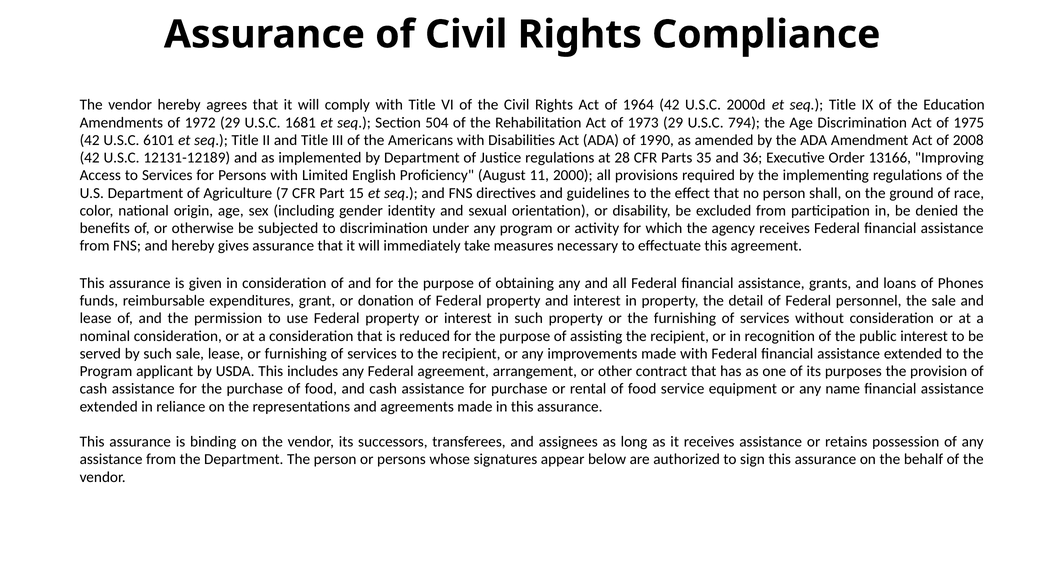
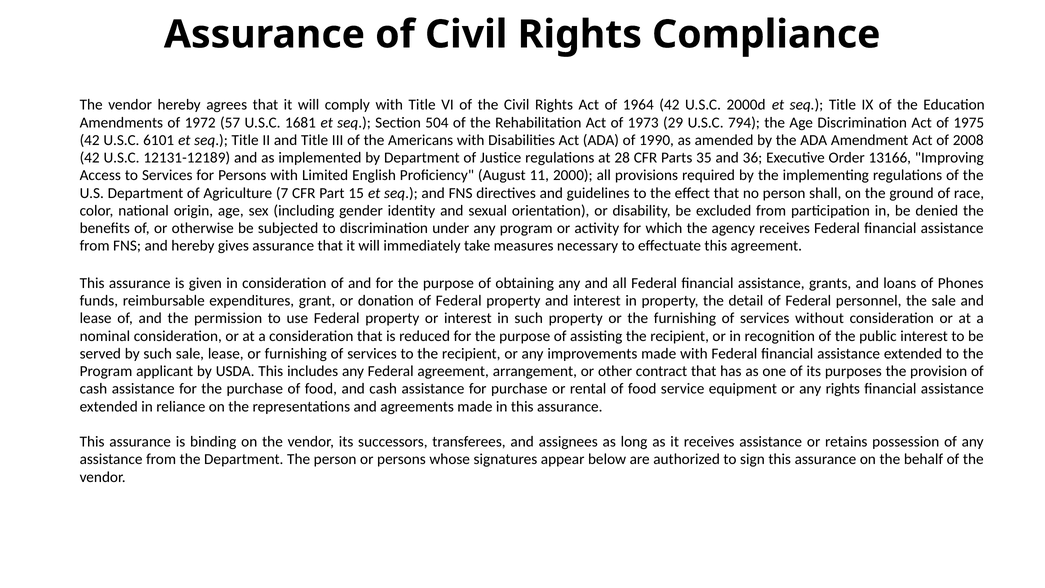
1972 29: 29 -> 57 (230, 122)
any name: name -> rights (843, 389)
